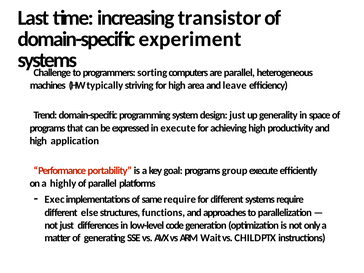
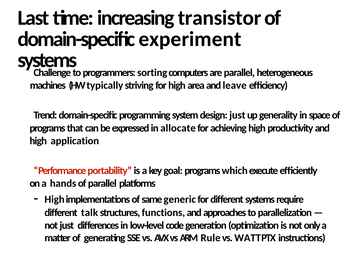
in execute: execute -> allocate (178, 128)
group: group -> which (235, 171)
highly: highly -> hands (63, 183)
Exec: Exec -> High (55, 199)
same require: require -> generic (180, 199)
else: else -> talk (90, 213)
Wait: Wait -> Rule (211, 238)
CHILD: CHILD -> WATT (248, 238)
